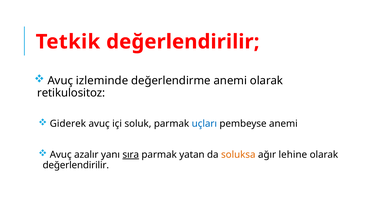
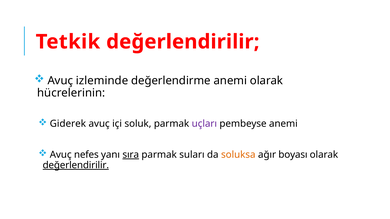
retikulositoz: retikulositoz -> hücrelerinin (71, 93)
uçları colour: blue -> purple (204, 124)
azalır: azalır -> nefes (86, 155)
yatan: yatan -> suları (192, 155)
lehine: lehine -> boyası (293, 155)
değerlendirilir underline: none -> present (76, 165)
